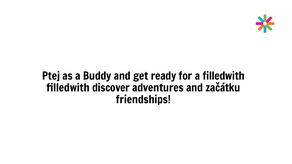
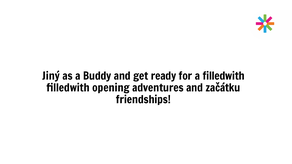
Ptej: Ptej -> Jiný (51, 76)
discover: discover -> opening (111, 88)
